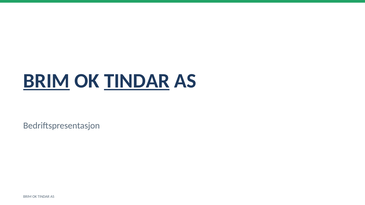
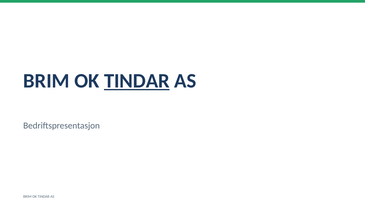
BRIM underline: present -> none (46, 81)
